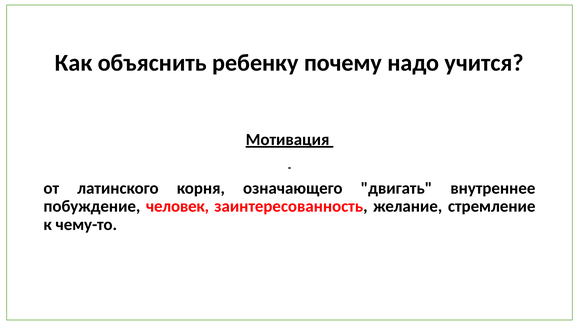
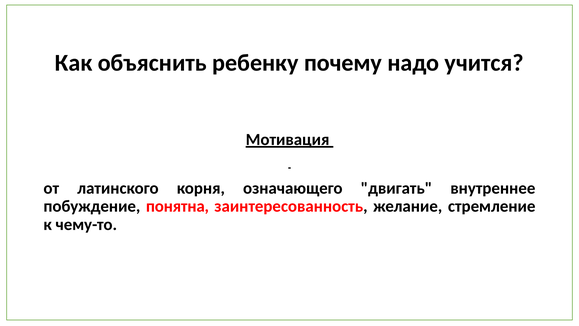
человек: человек -> понятна (177, 206)
